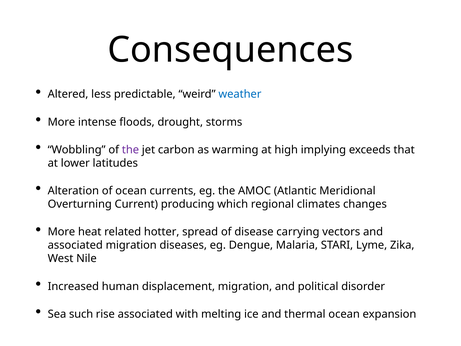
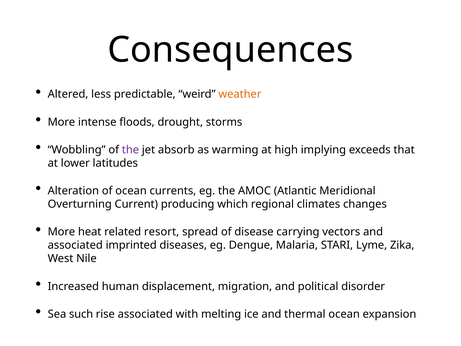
weather colour: blue -> orange (240, 94)
carbon: carbon -> absorb (176, 150)
hotter: hotter -> resort (162, 232)
associated migration: migration -> imprinted (131, 245)
